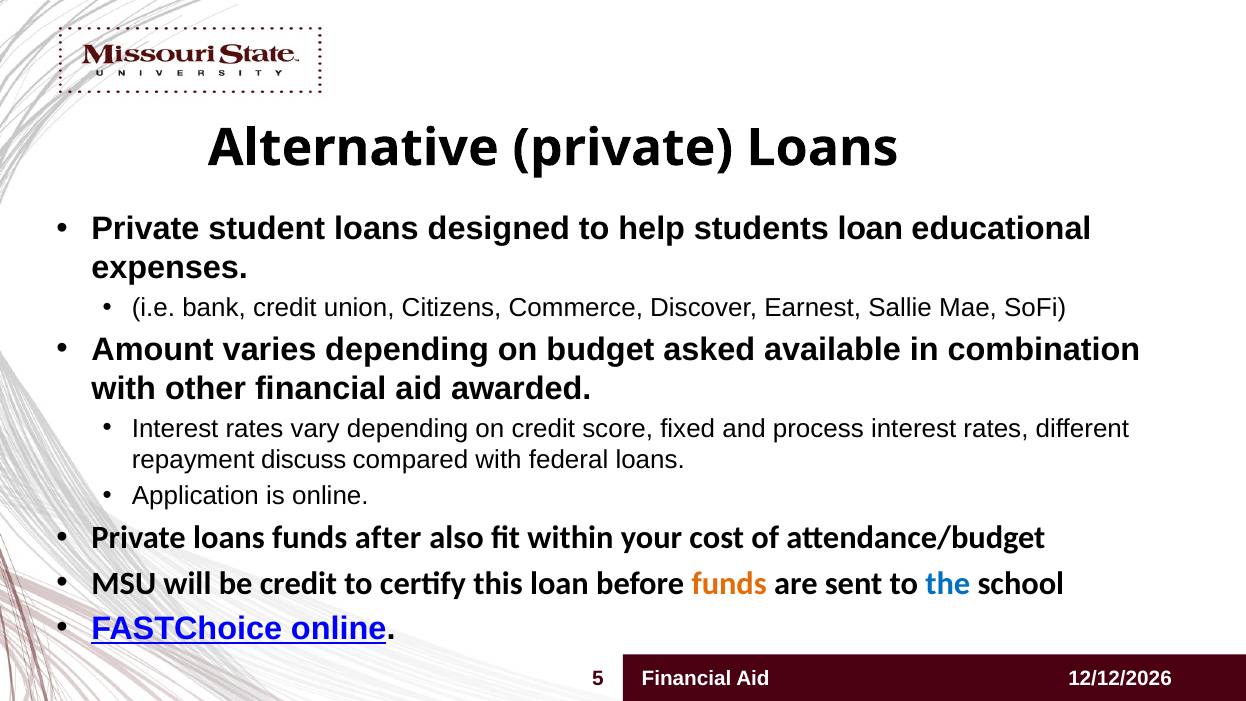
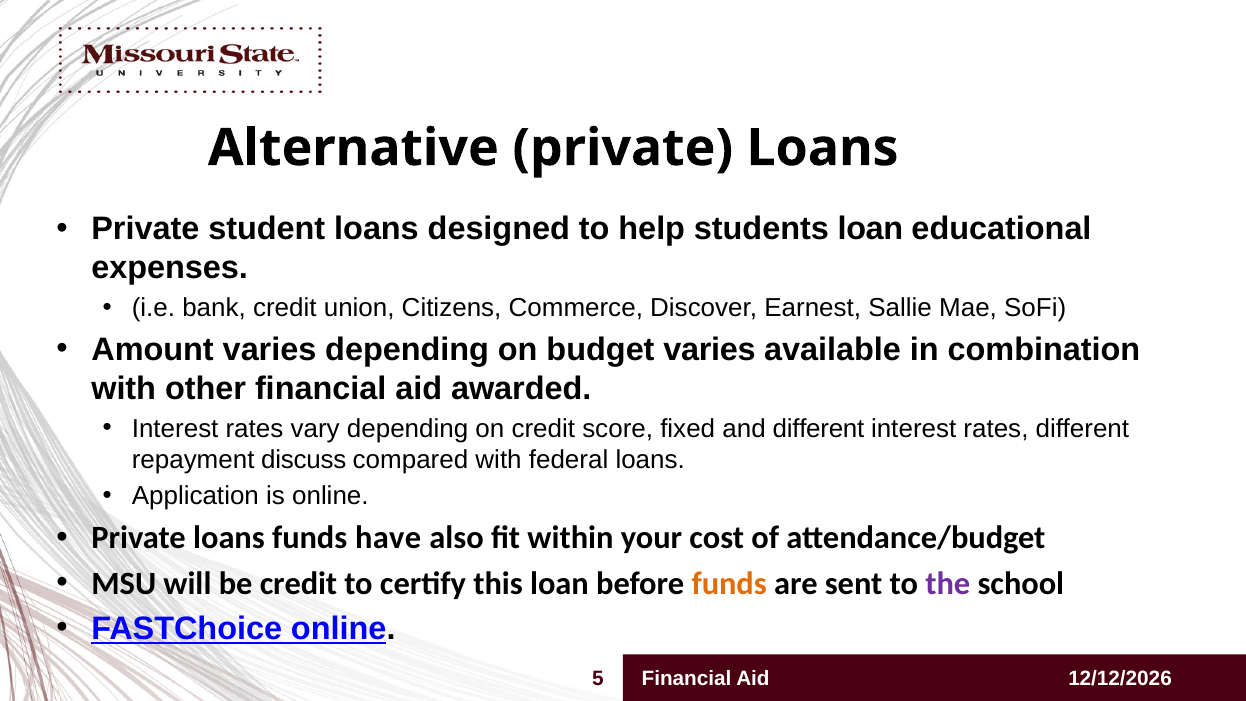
budget asked: asked -> varies (709, 350)
and process: process -> different (818, 429)
after: after -> have (388, 538)
the colour: blue -> purple (948, 583)
